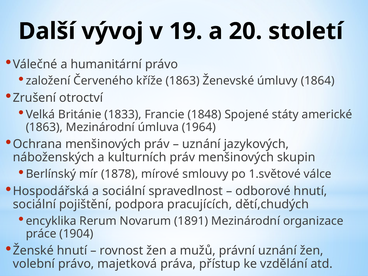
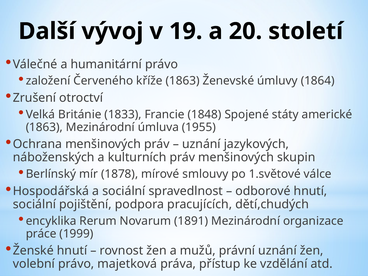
1964: 1964 -> 1955 (199, 127)
1904: 1904 -> 1999 (76, 234)
